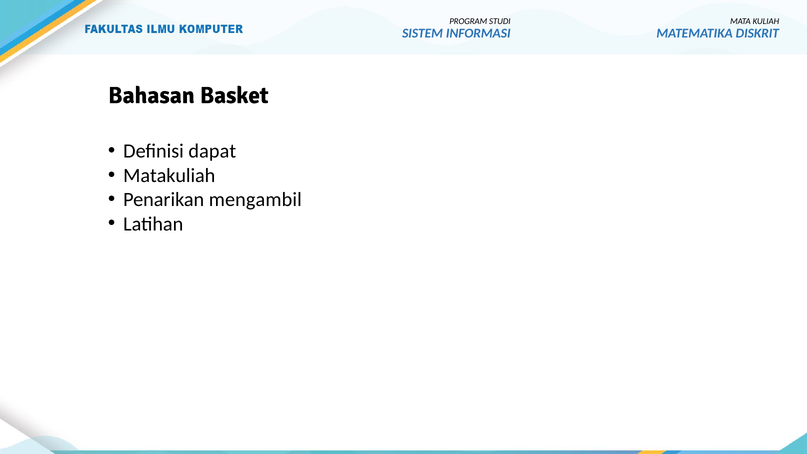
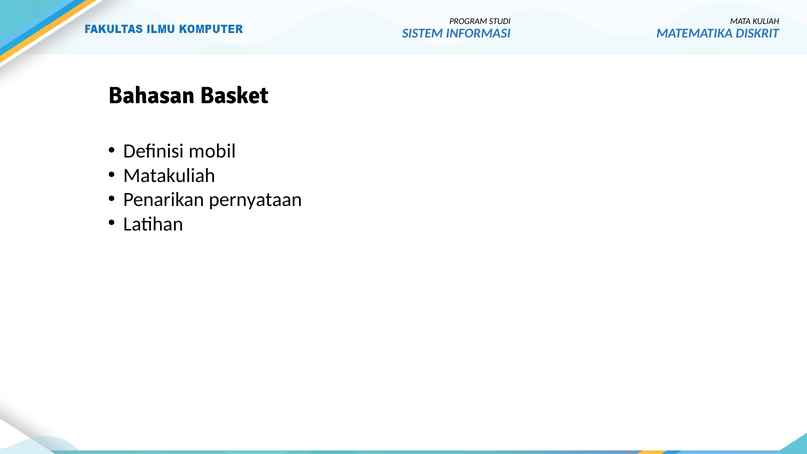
dapat: dapat -> mobil (212, 151)
mengambil: mengambil -> pernyataan (255, 200)
